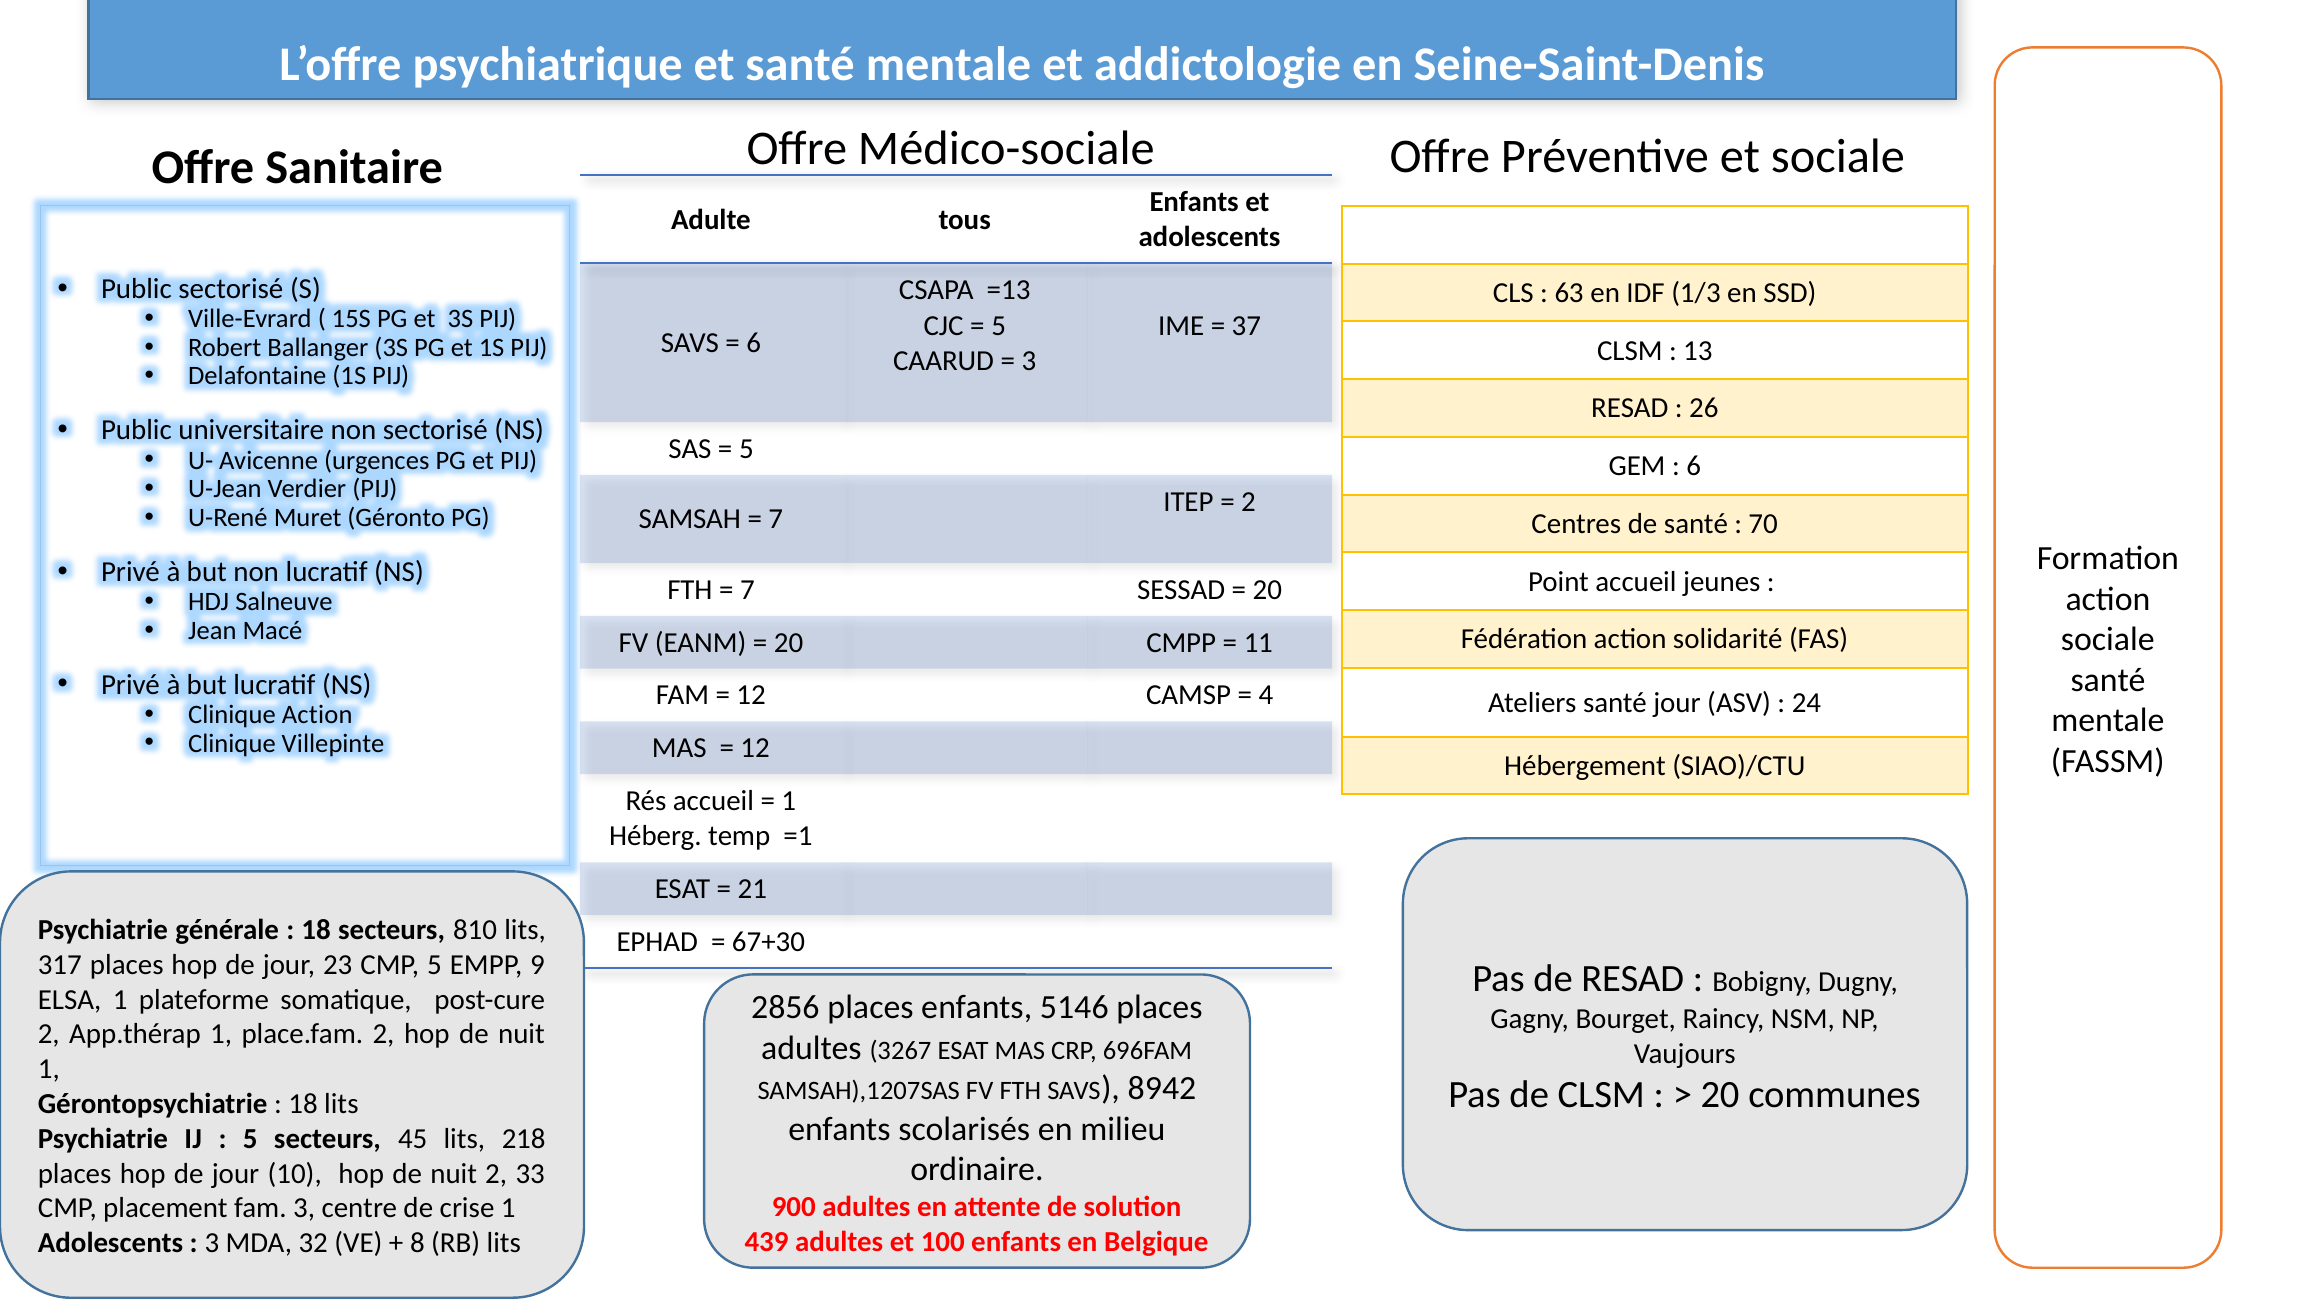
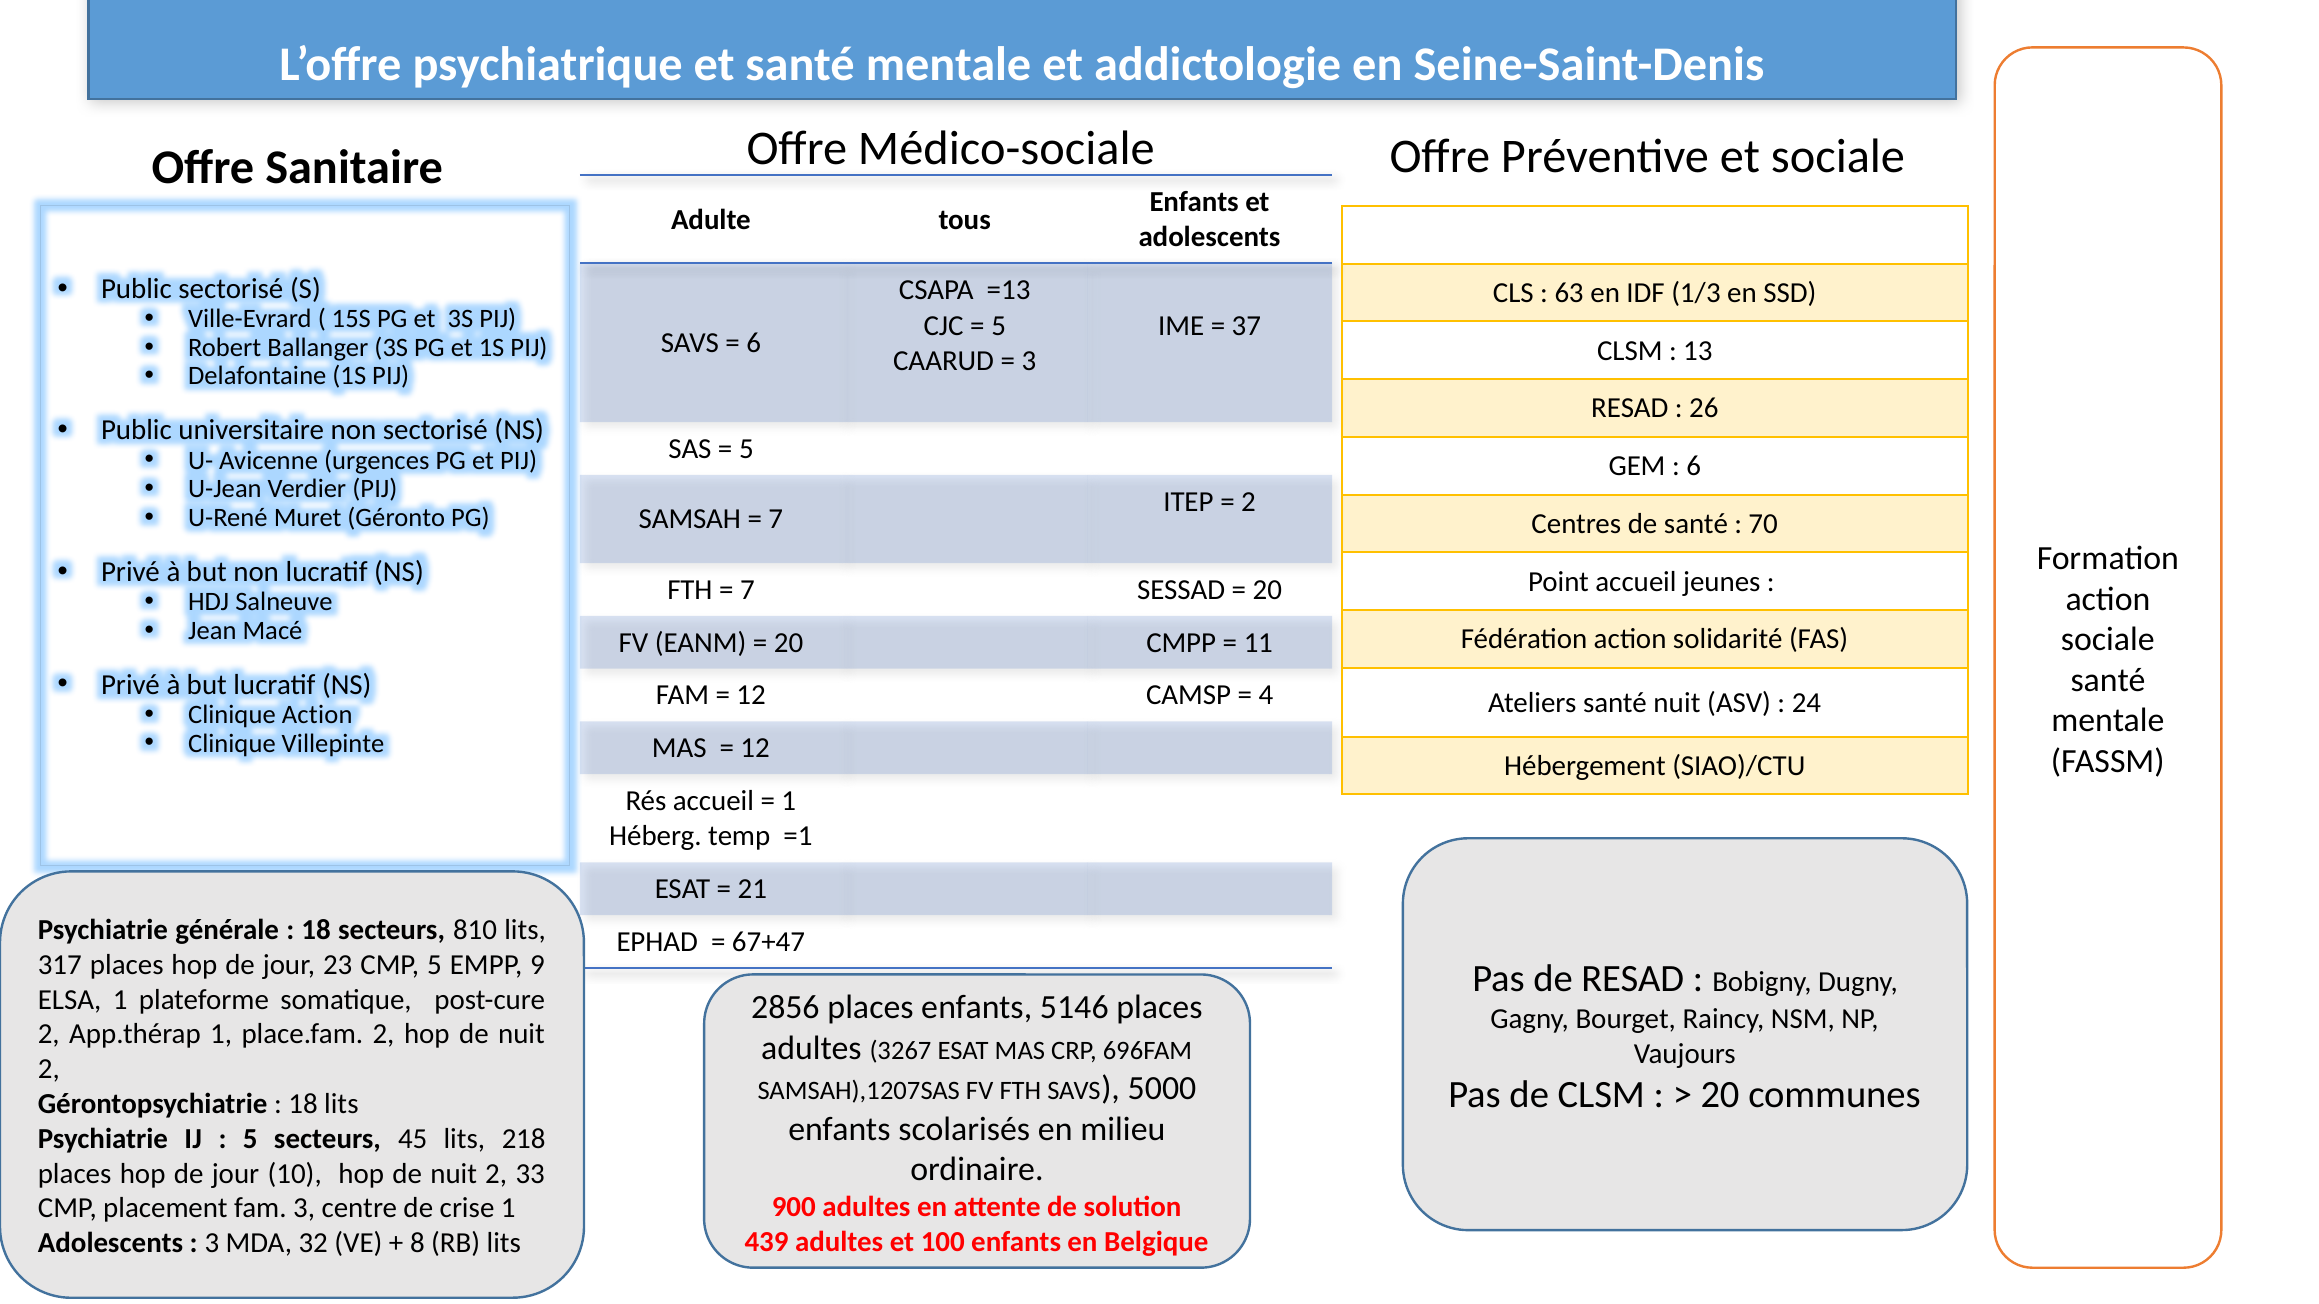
santé jour: jour -> nuit (1677, 703)
67+30: 67+30 -> 67+47 (769, 942)
1: 1 -> 2 (49, 1070)
8942: 8942 -> 5000 (1162, 1089)
